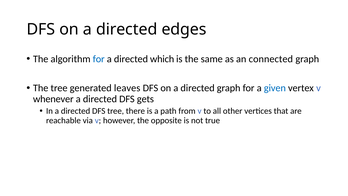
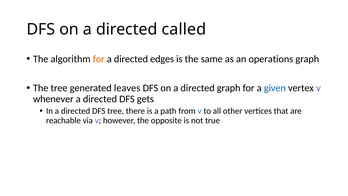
edges: edges -> called (184, 29)
for colour: blue -> orange (99, 59)
which: which -> edges (162, 59)
connected: connected -> operations (271, 59)
